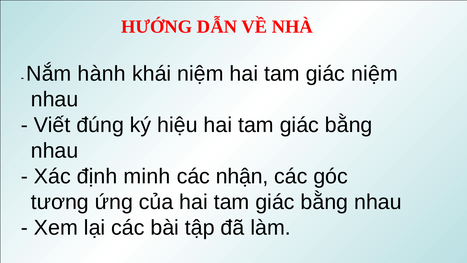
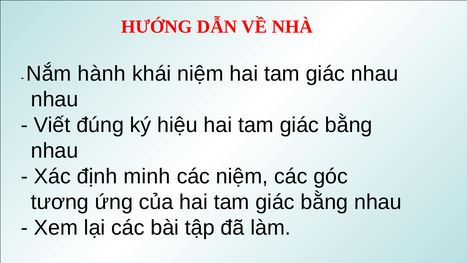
giác niệm: niệm -> nhau (375, 74)
các nhận: nhận -> niệm (242, 176)
